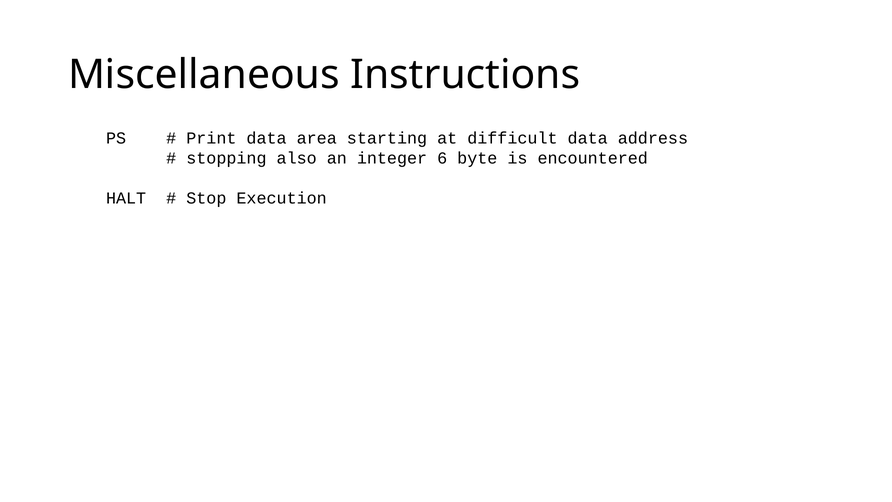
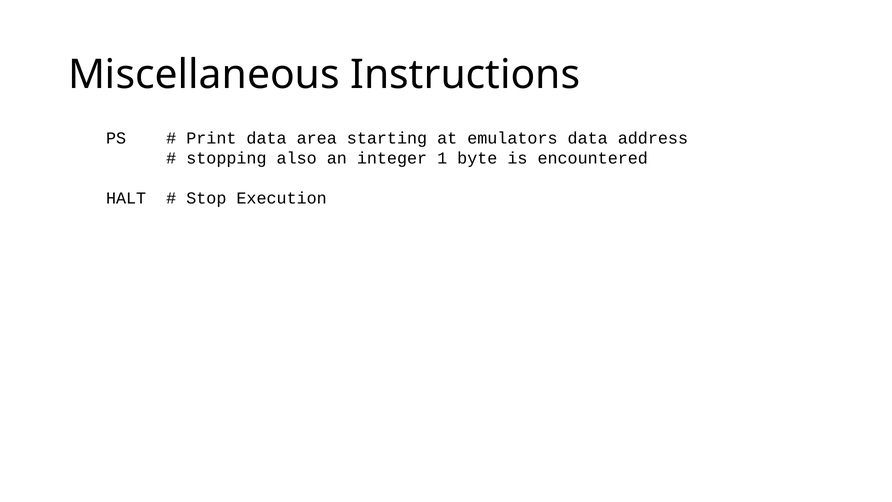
difficult: difficult -> emulators (512, 138)
6: 6 -> 1 (442, 158)
